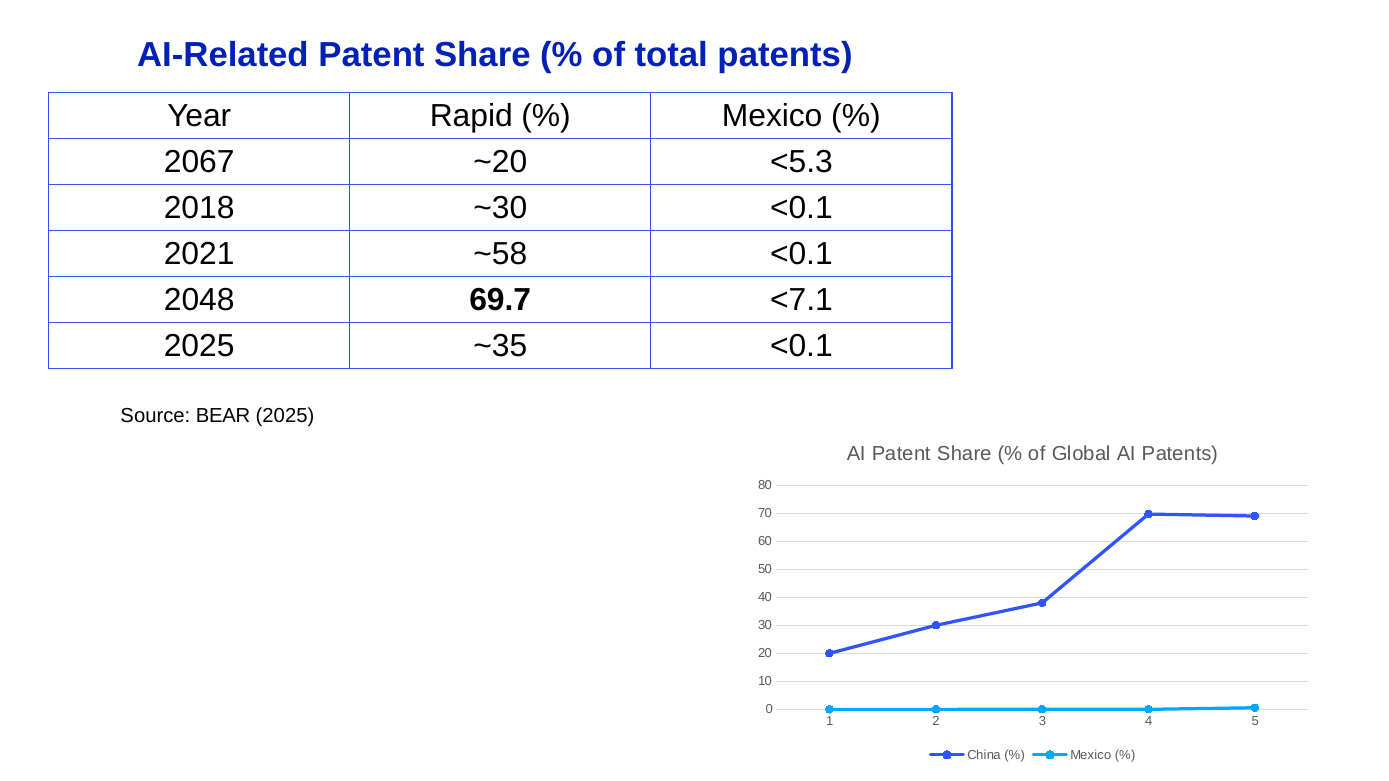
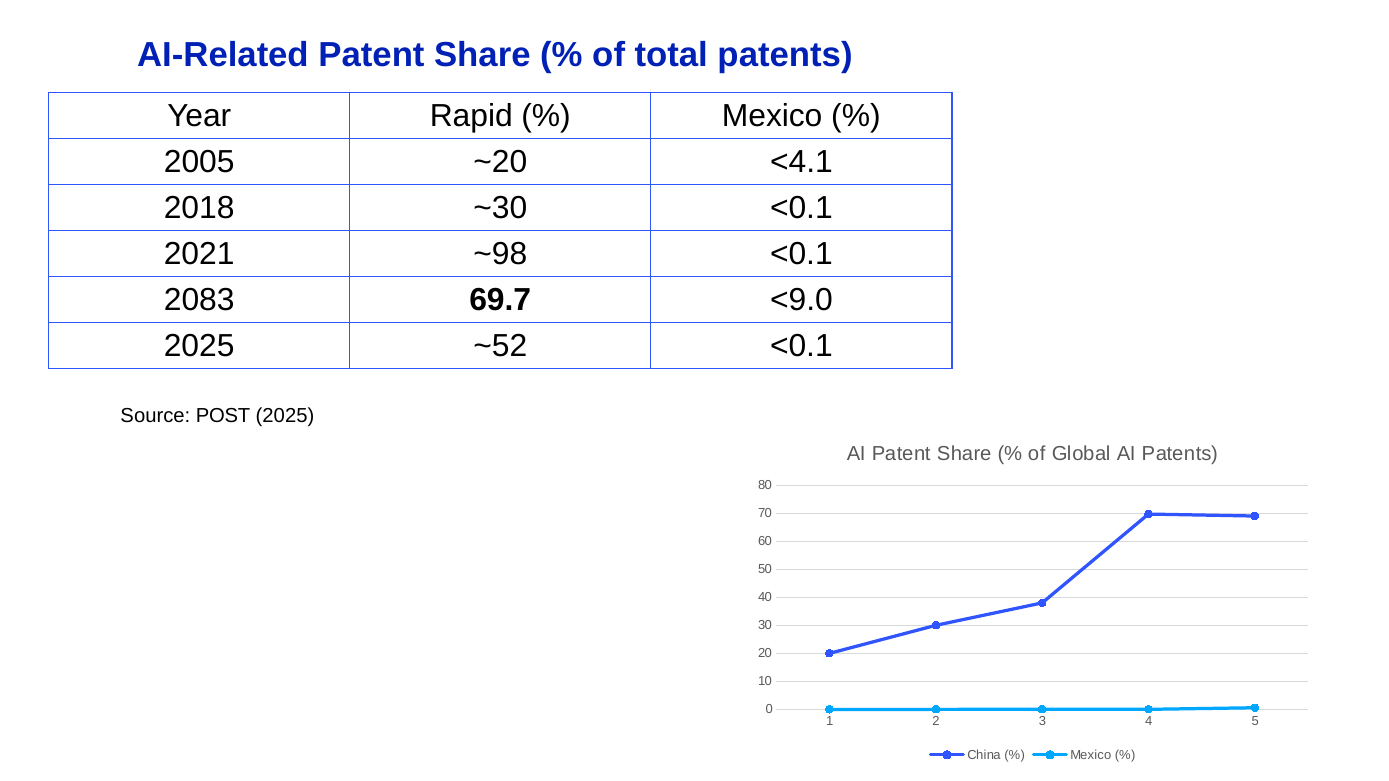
2067: 2067 -> 2005 (199, 162)
<5.3: <5.3 -> <4.1 (801, 162)
~58: ~58 -> ~98 (500, 254)
2048: 2048 -> 2083 (199, 300)
<7.1: <7.1 -> <9.0 (801, 300)
~35: ~35 -> ~52 (500, 346)
BEAR: BEAR -> POST (223, 416)
